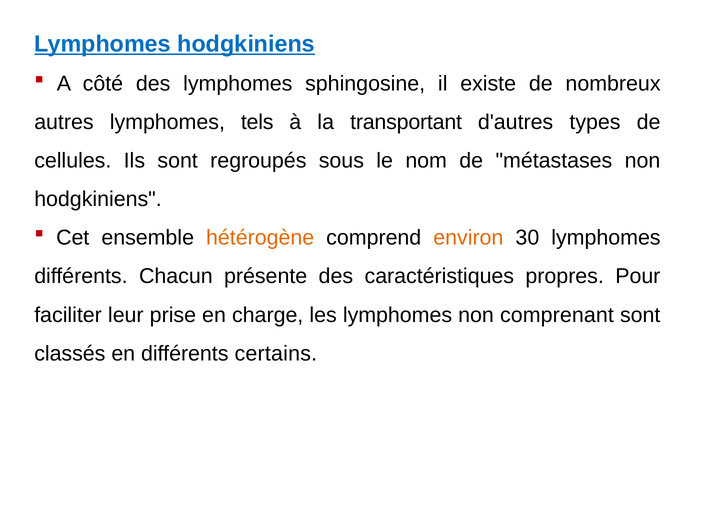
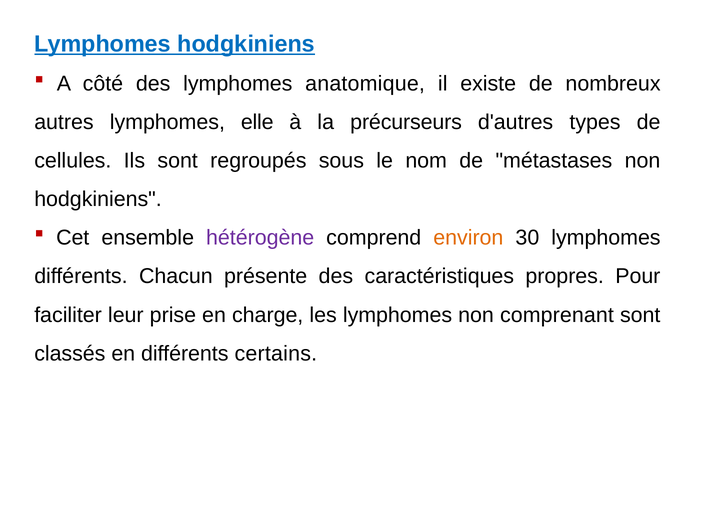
sphingosine: sphingosine -> anatomique (365, 84)
tels: tels -> elle (257, 122)
transportant: transportant -> précurseurs (406, 122)
hétérogène colour: orange -> purple (260, 238)
